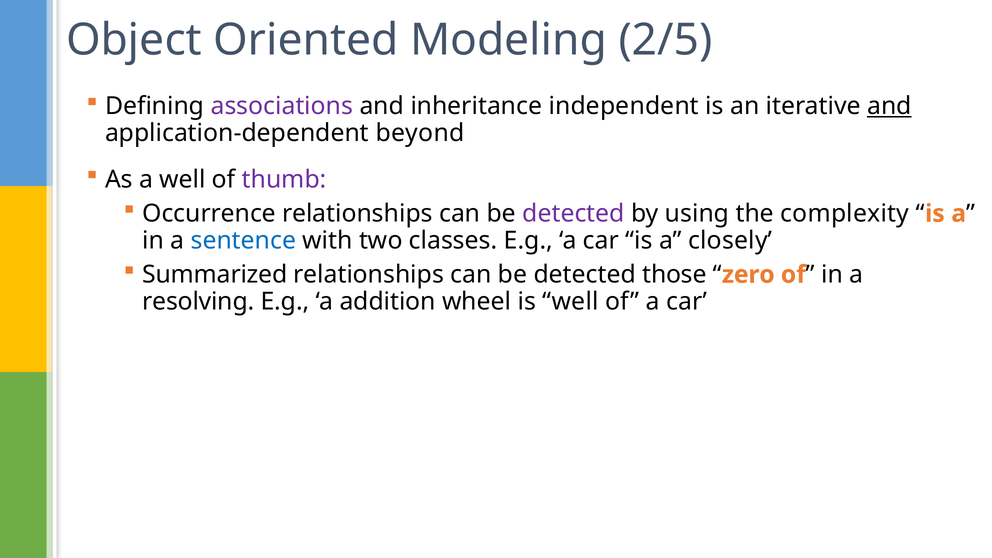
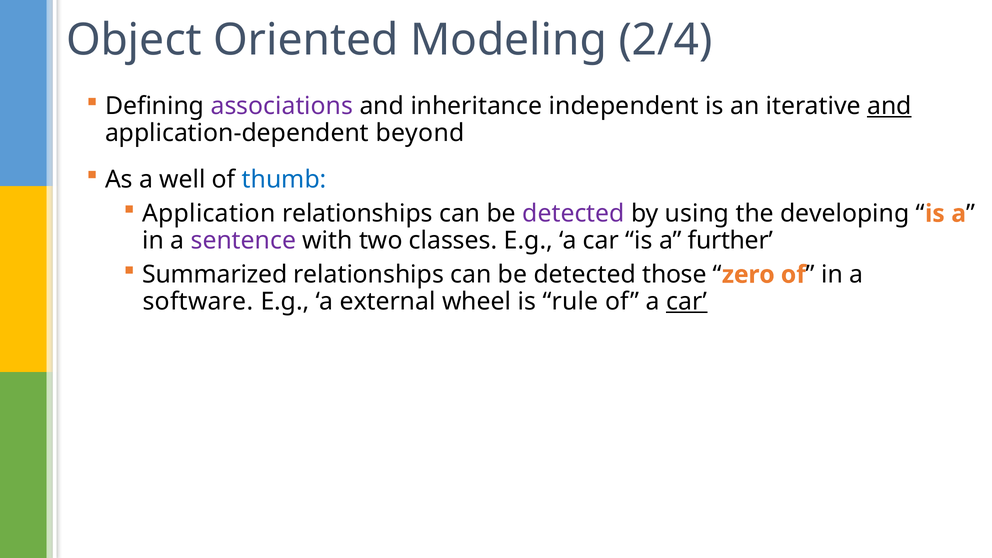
2/5: 2/5 -> 2/4 (666, 40)
thumb colour: purple -> blue (284, 179)
Occurrence: Occurrence -> Application (209, 214)
complexity: complexity -> developing (845, 214)
sentence colour: blue -> purple (243, 240)
closely: closely -> further (730, 240)
resolving: resolving -> software (198, 301)
addition: addition -> external (388, 301)
is well: well -> rule (570, 301)
car underline: none -> present (687, 301)
